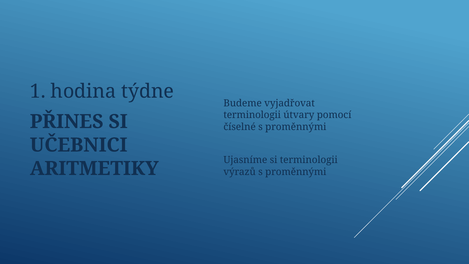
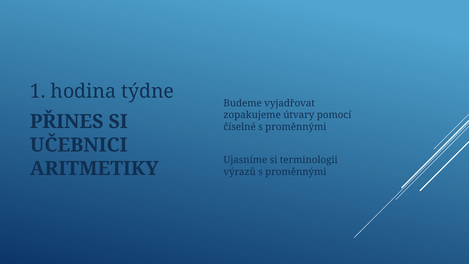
terminologii: terminologii -> zopakujeme (252, 115)
